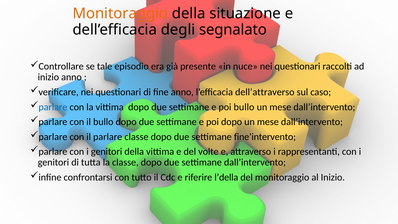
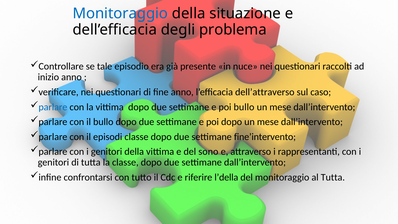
Monitoraggio colour: orange -> blue (120, 13)
segnalato: segnalato -> problema (233, 30)
il parlare: parlare -> episodi (108, 137)
volte: volte -> sono (208, 152)
al Inizio: Inizio -> Tutta (333, 177)
